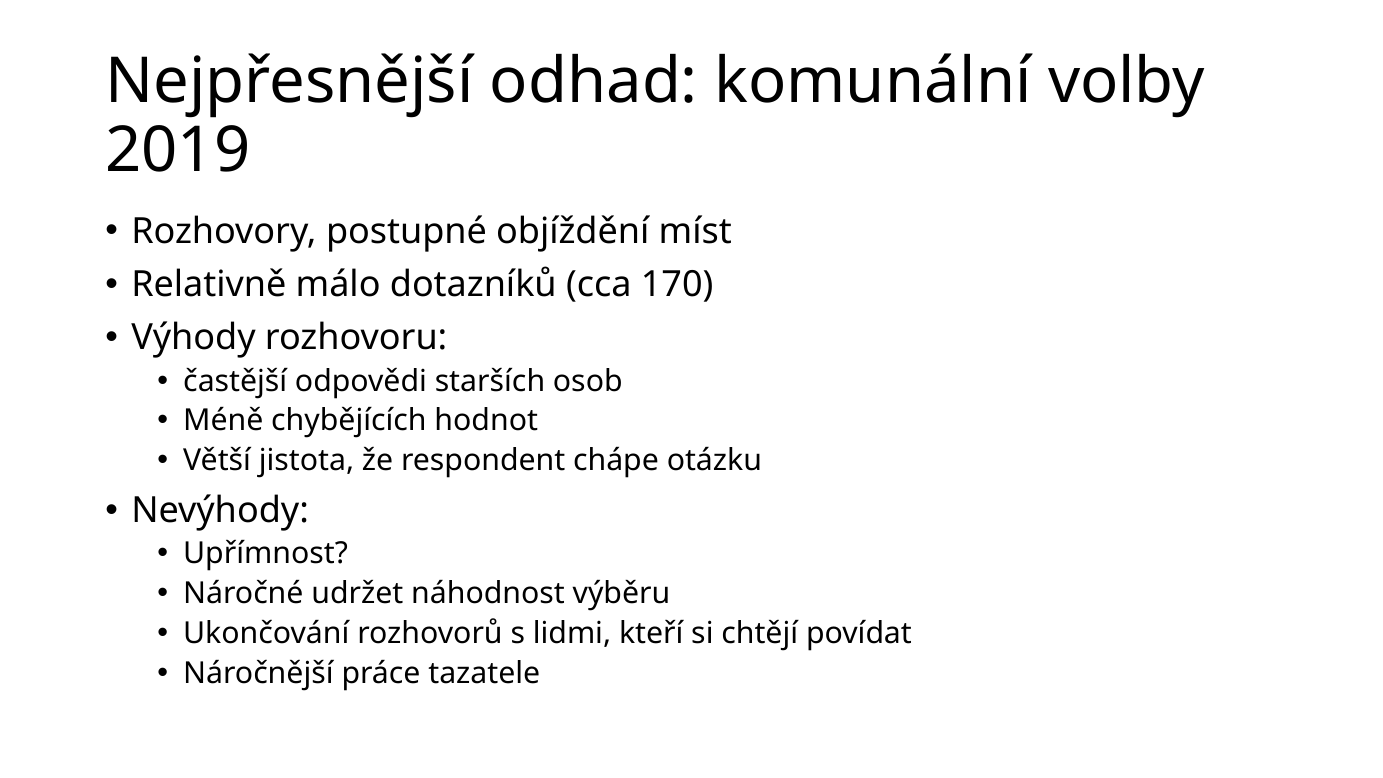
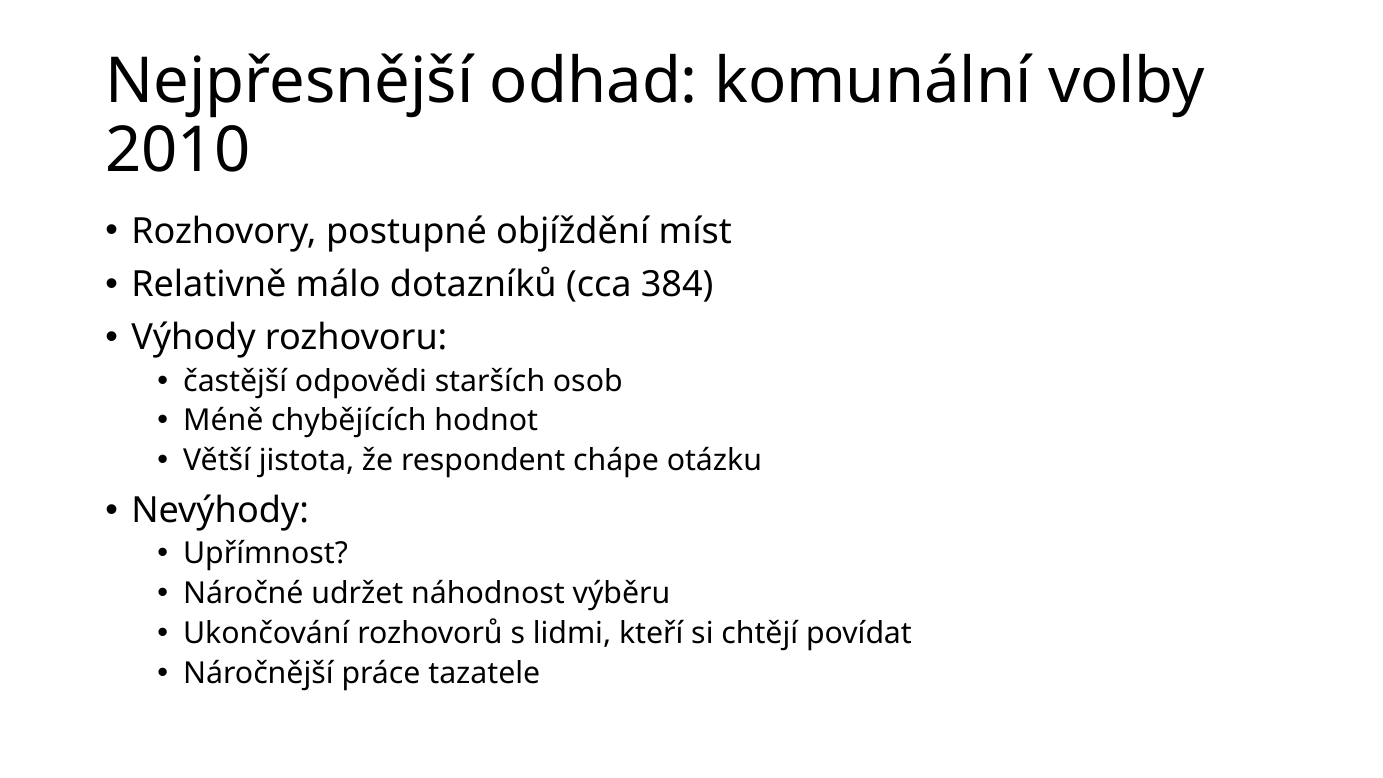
2019: 2019 -> 2010 (178, 150)
170: 170 -> 384 (677, 285)
